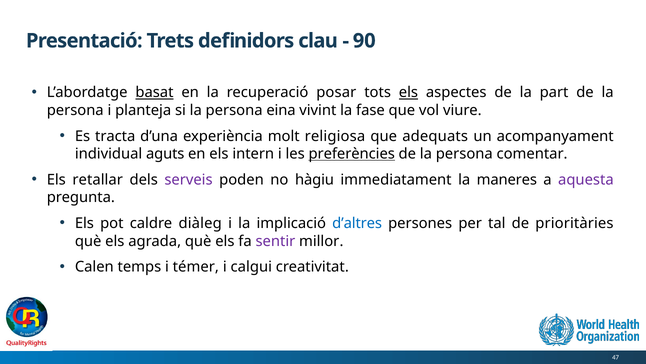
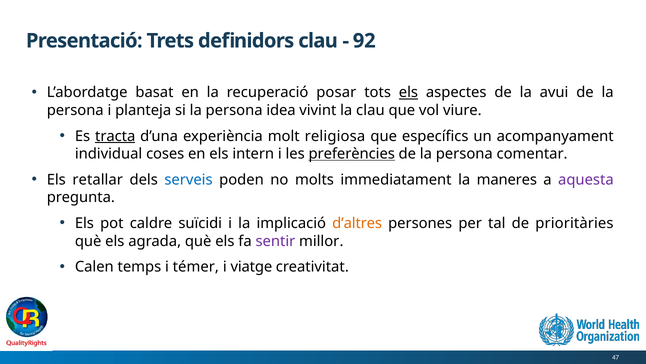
90: 90 -> 92 (364, 41)
basat underline: present -> none (154, 92)
part: part -> avui (554, 92)
eina: eina -> idea (281, 110)
la fase: fase -> clau (370, 110)
tracta underline: none -> present (115, 136)
adequats: adequats -> específics (435, 136)
aguts: aguts -> coses (165, 154)
serveis colour: purple -> blue (189, 179)
hàgiu: hàgiu -> molts (314, 179)
diàleg: diàleg -> suïcidi (200, 223)
d’altres colour: blue -> orange (357, 223)
calgui: calgui -> viatge (251, 267)
